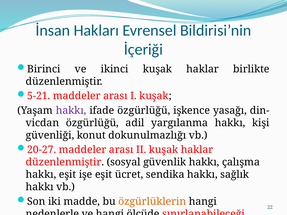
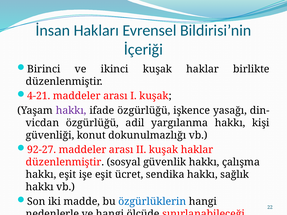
5-21: 5-21 -> 4-21 (39, 96)
20-27: 20-27 -> 92-27 (42, 150)
özgürlüklerin colour: orange -> blue (152, 202)
